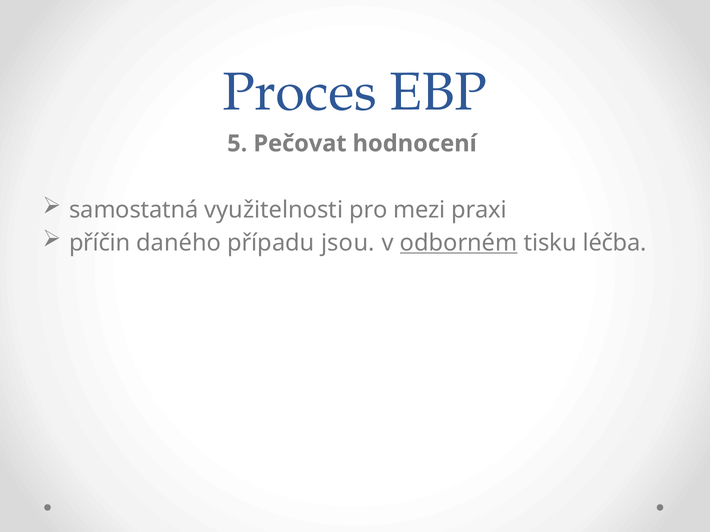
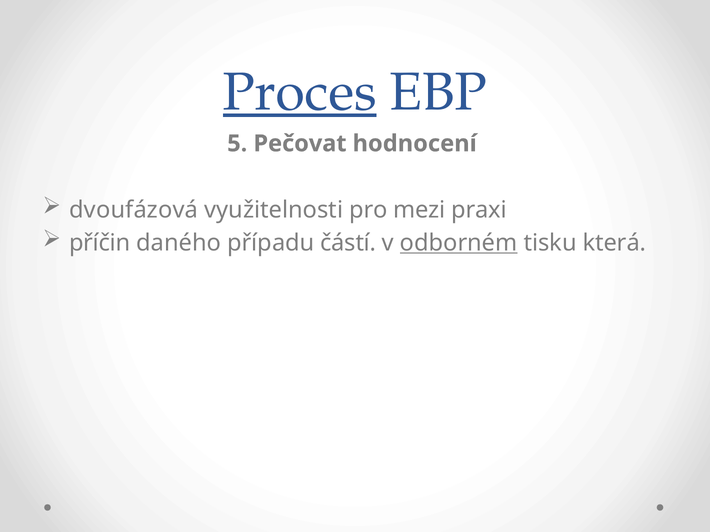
Proces underline: none -> present (300, 92)
samostatná: samostatná -> dvoufázová (134, 210)
jsou: jsou -> částí (348, 243)
léčba: léčba -> která (615, 243)
